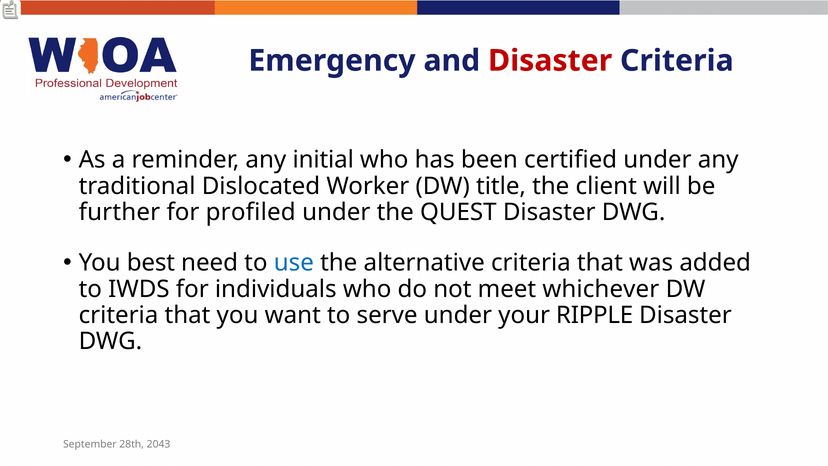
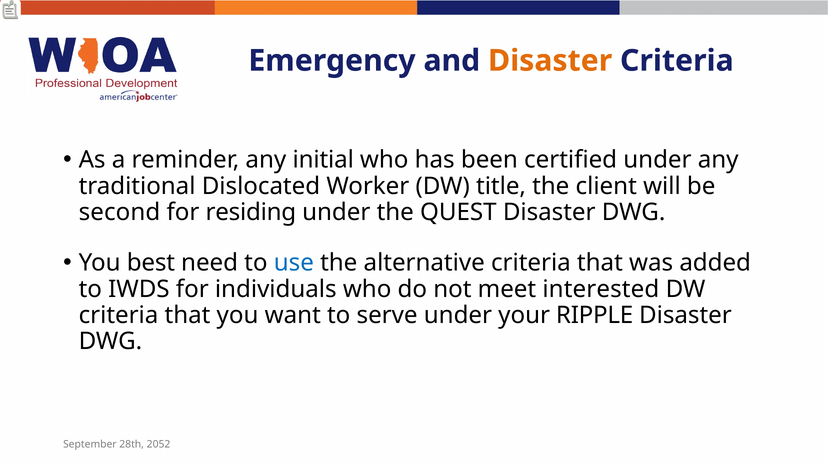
Disaster colour: red -> orange (550, 61)
further: further -> second (119, 212)
profiled: profiled -> residing (251, 212)
whichever: whichever -> interested (601, 289)
2043: 2043 -> 2052 (159, 444)
